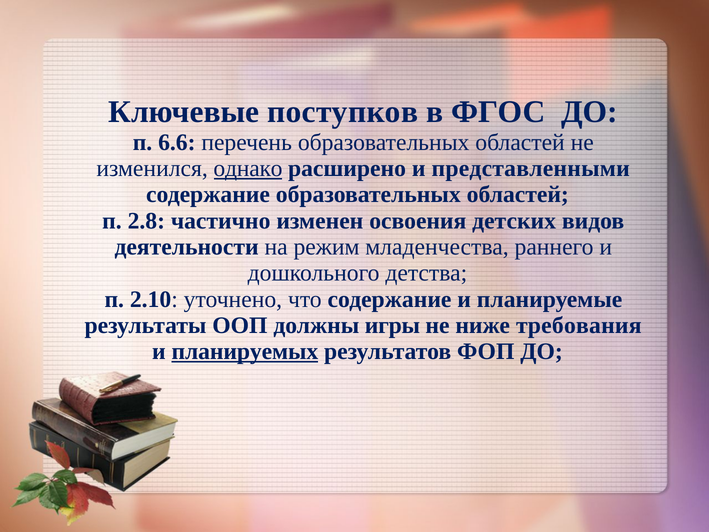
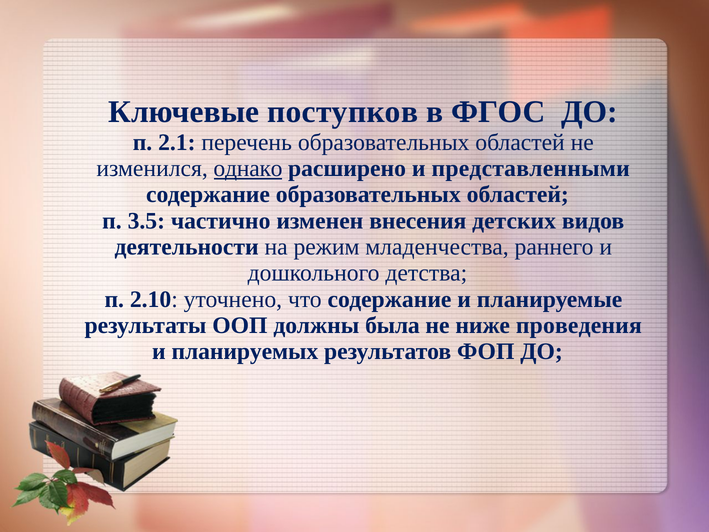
6.6: 6.6 -> 2.1 (177, 142)
2.8: 2.8 -> 3.5 (146, 221)
освоения: освоения -> внесения (418, 221)
игры: игры -> была (392, 325)
требования: требования -> проведения (579, 325)
планируемых underline: present -> none (245, 351)
